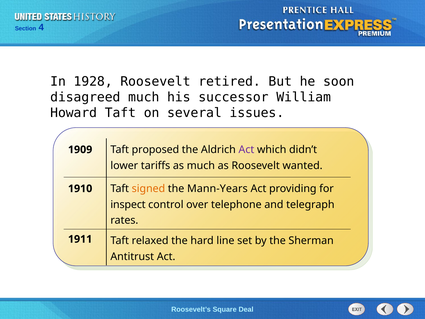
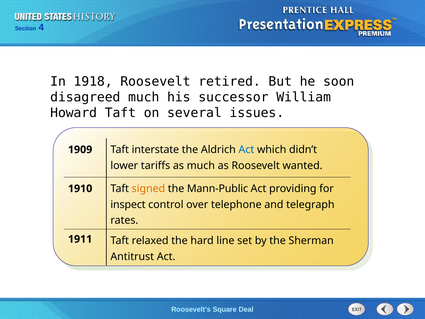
1928: 1928 -> 1918 (93, 82)
proposed: proposed -> interstate (155, 150)
Act colour: purple -> blue (246, 150)
Mann-Years: Mann-Years -> Mann-Public (218, 188)
